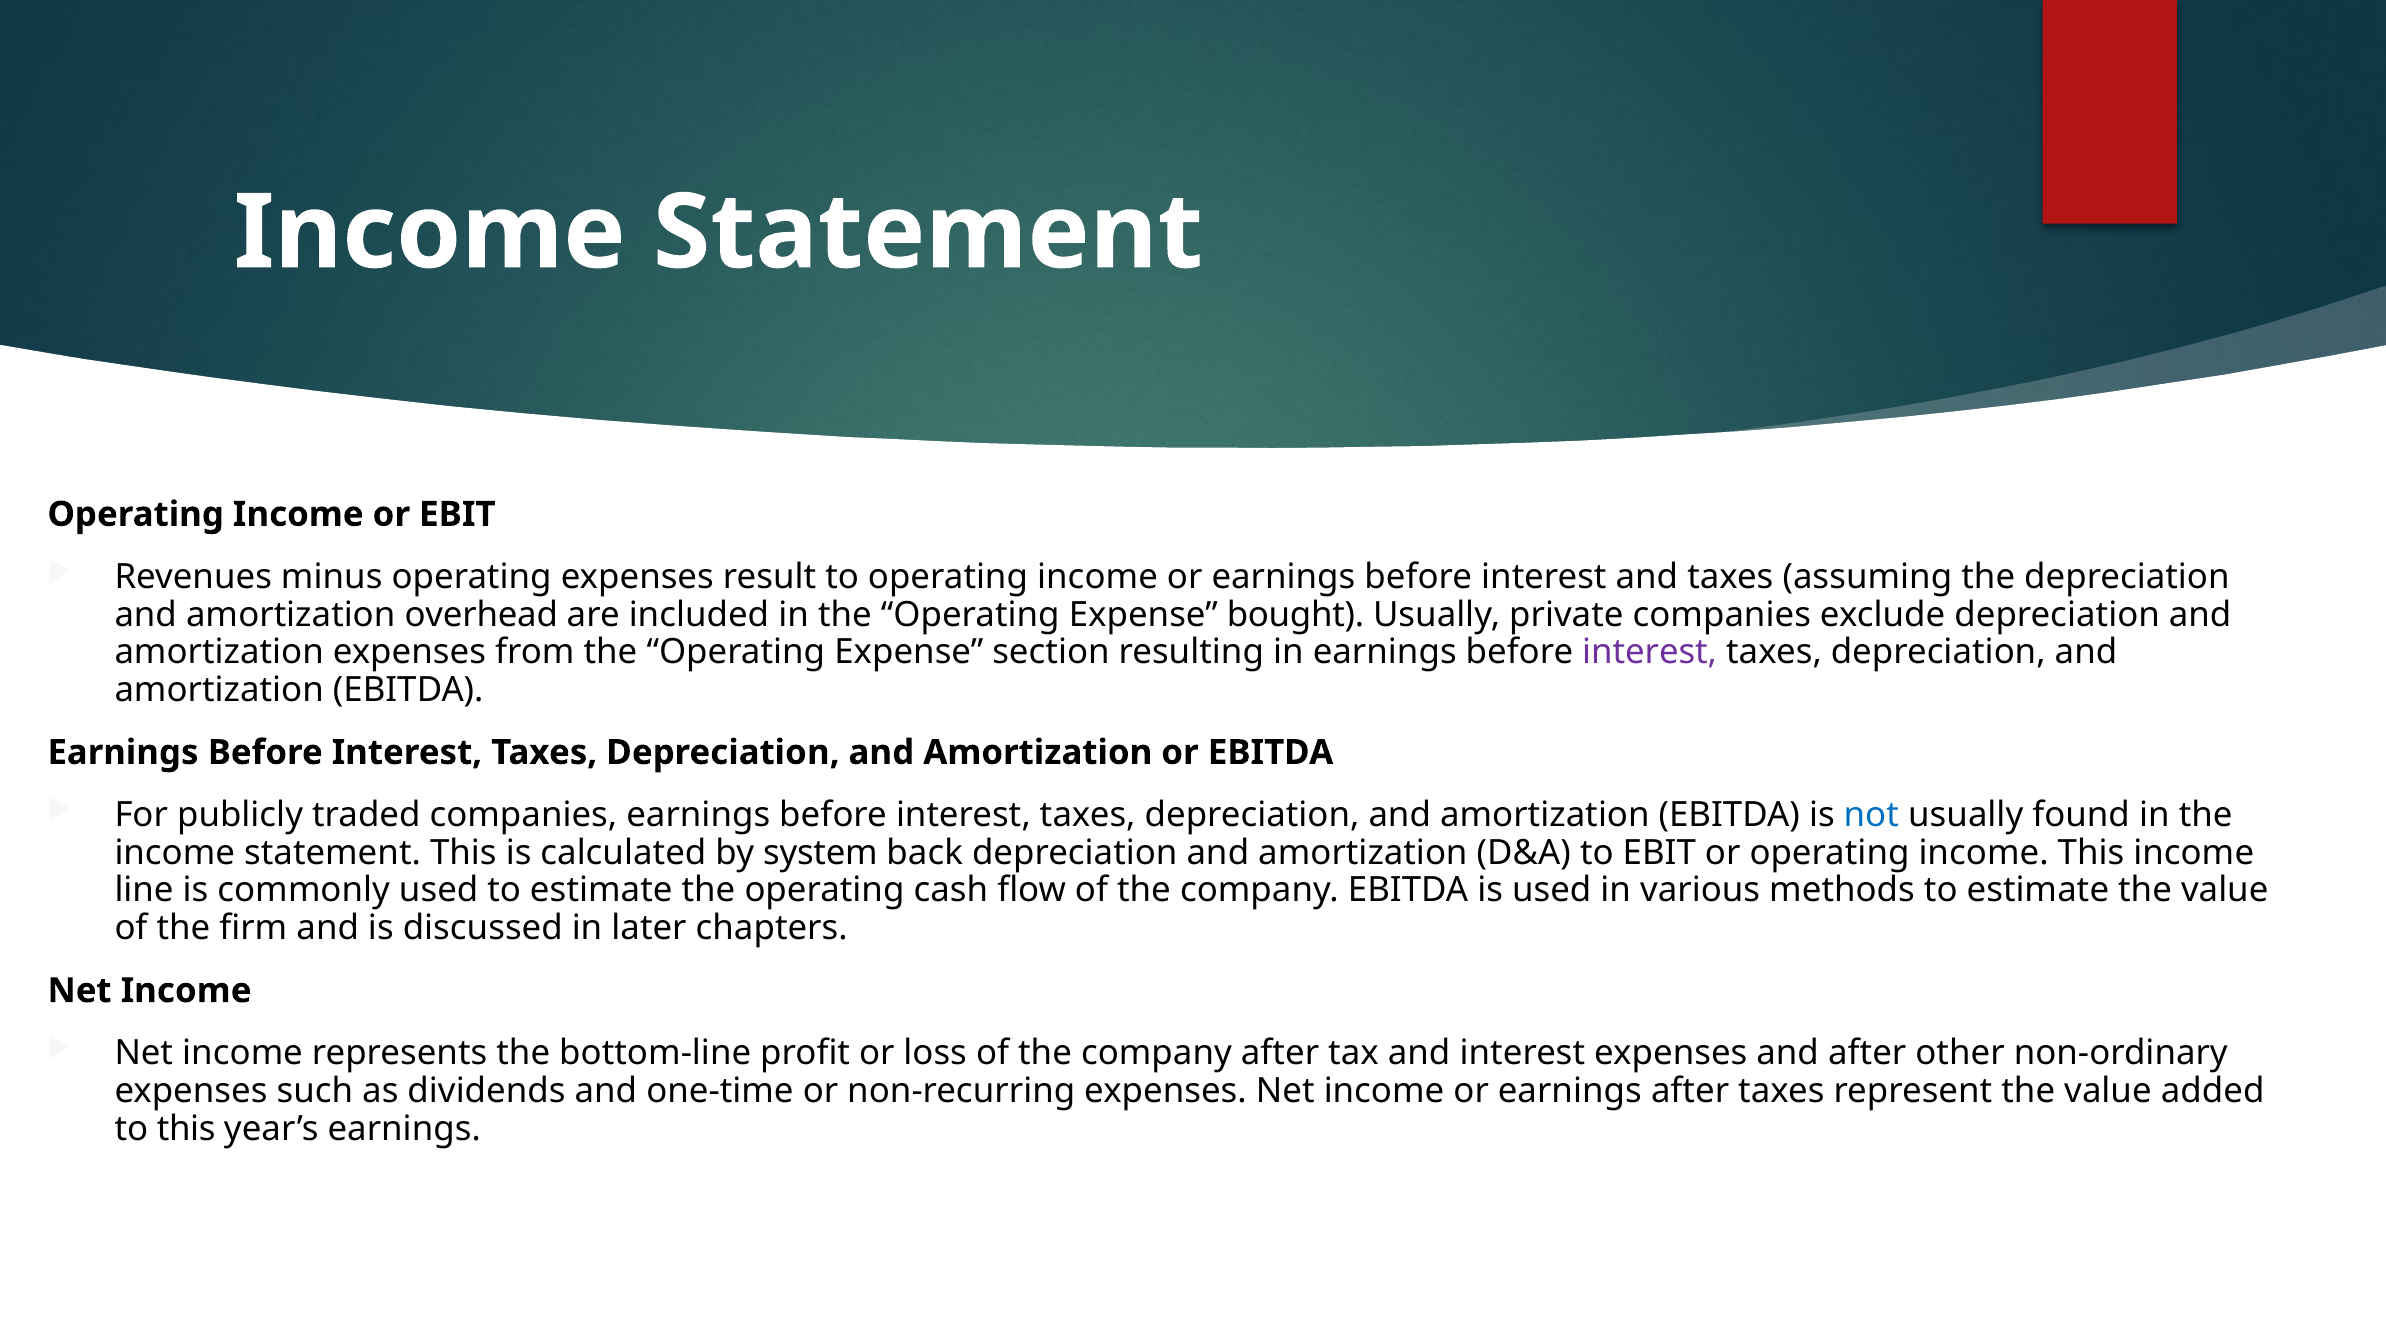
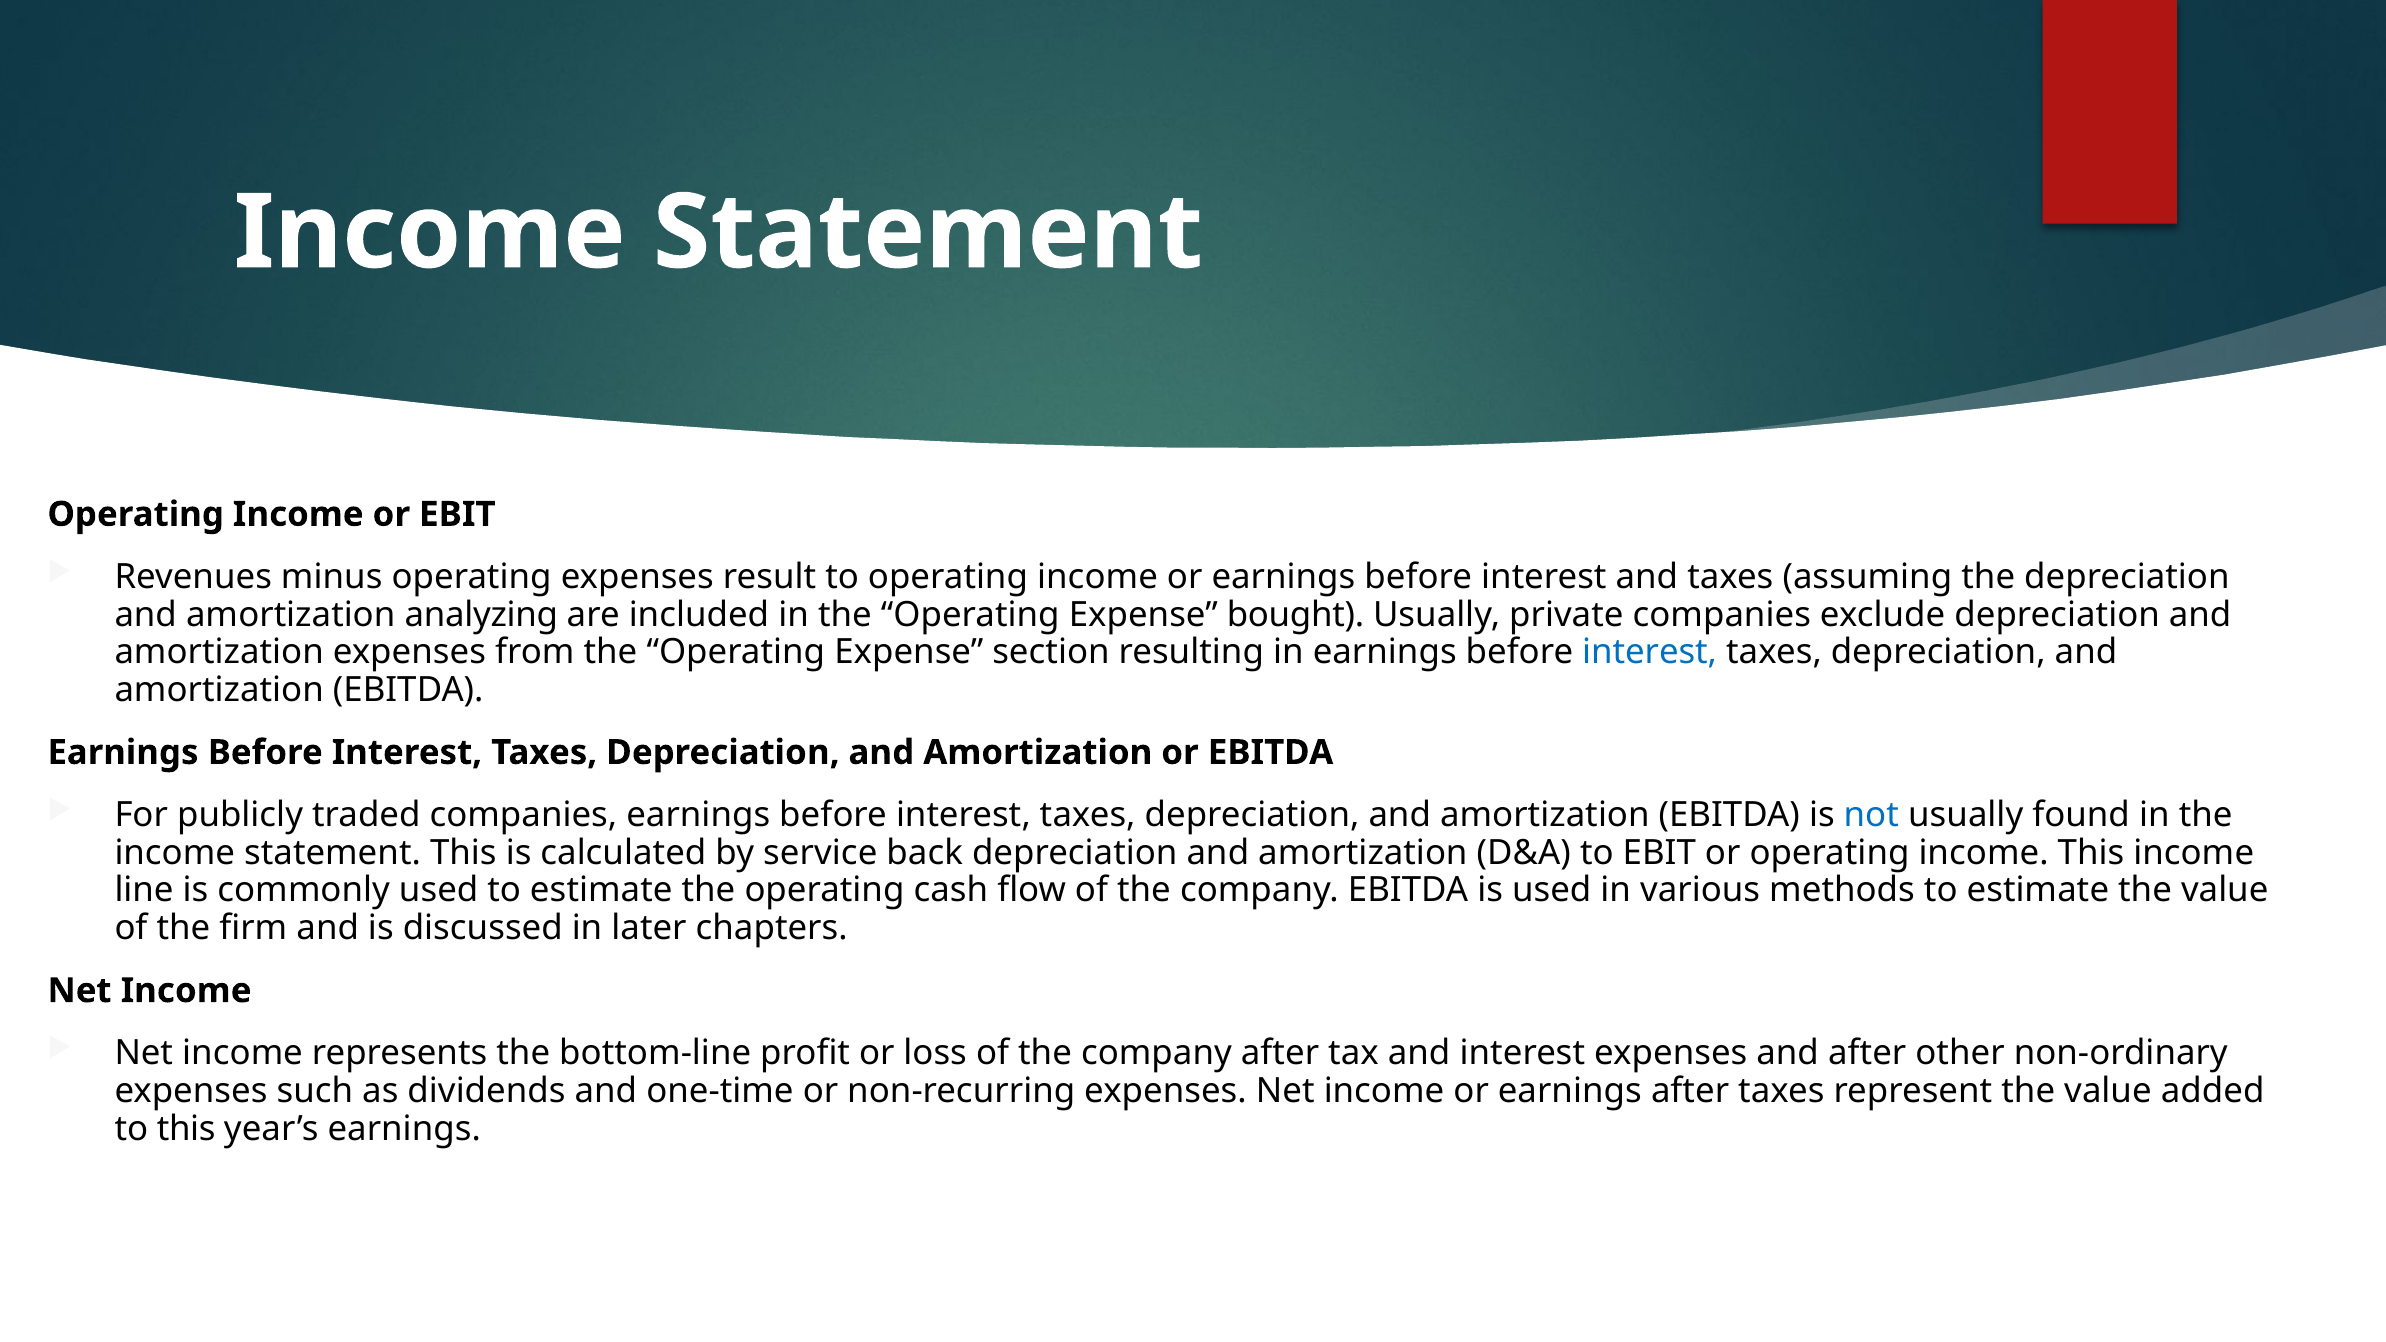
overhead: overhead -> analyzing (481, 615)
interest colour: purple -> blue (1650, 652)
system: system -> service (820, 853)
